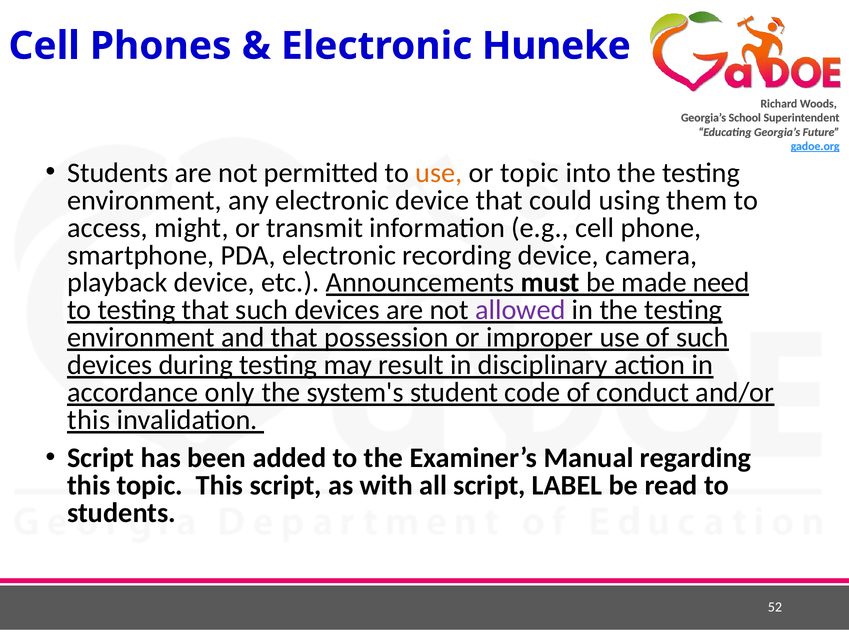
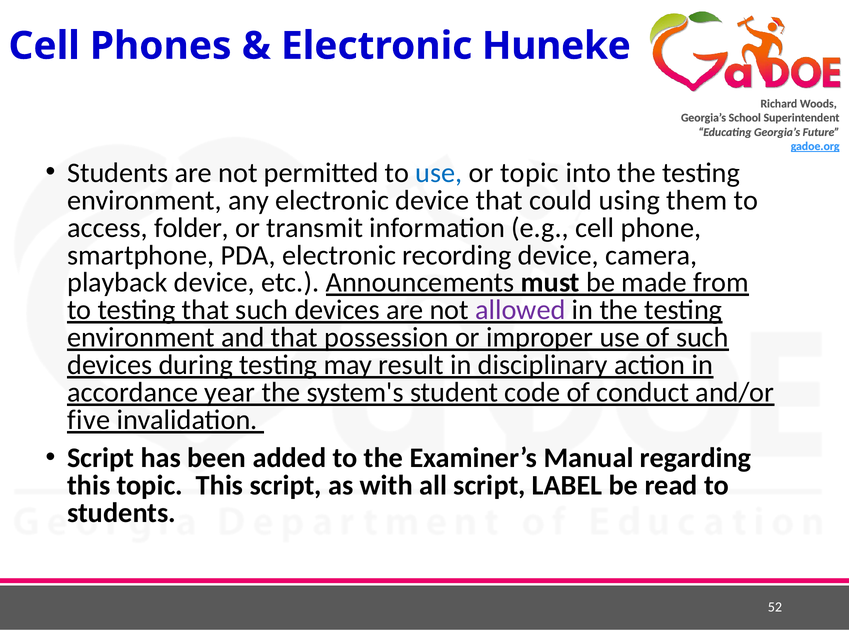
use colour: orange -> blue (439, 173)
might: might -> folder (192, 228)
need: need -> from (721, 283)
only: only -> year (230, 393)
this: this -> five (89, 421)
